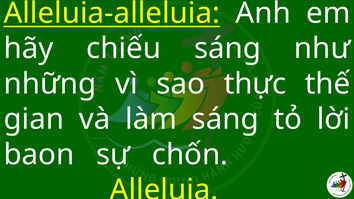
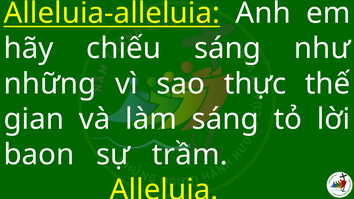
chốn: chốn -> trầm (190, 155)
